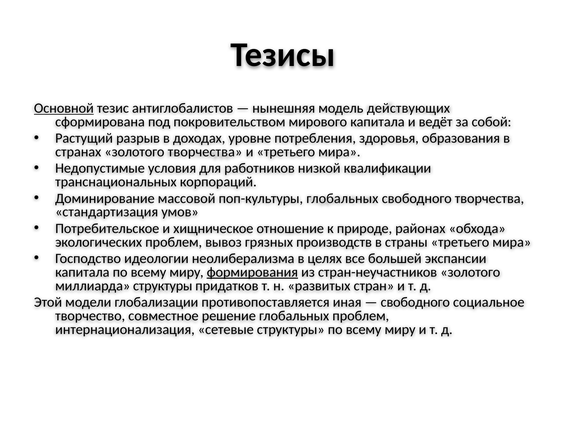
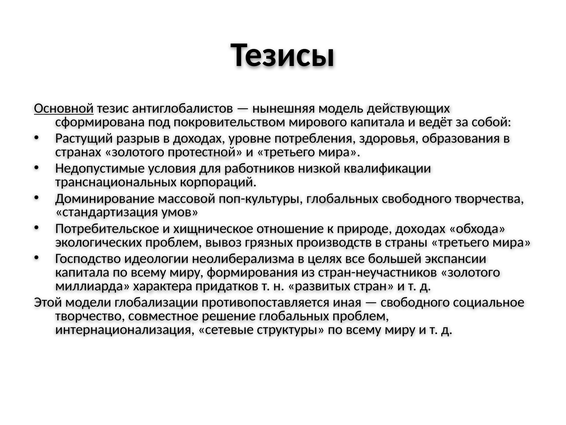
золотого творчества: творчества -> протестной (205, 152)
природе районах: районах -> доходах (420, 228)
формирования underline: present -> none (252, 272)
миллиарда структуры: структуры -> характера (163, 285)
